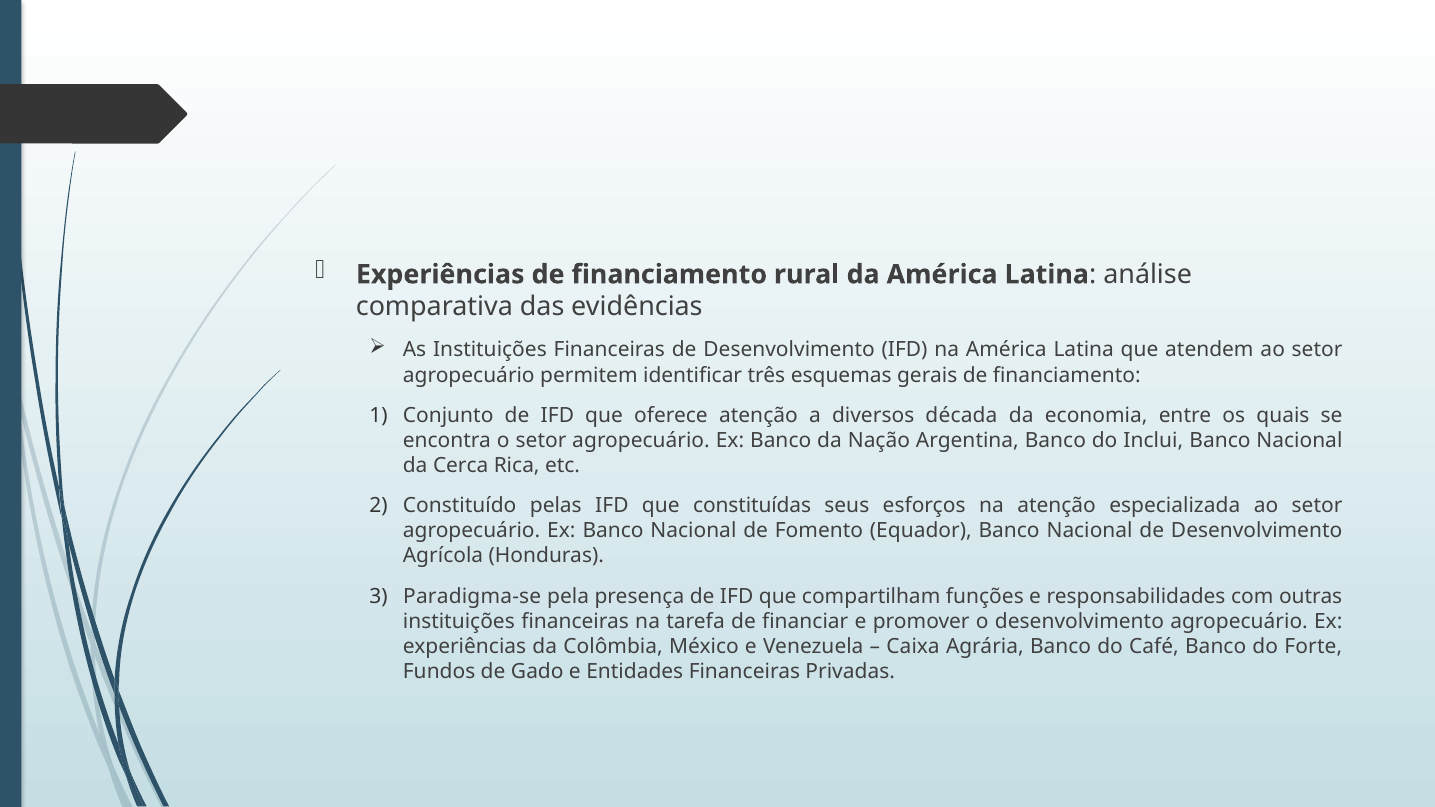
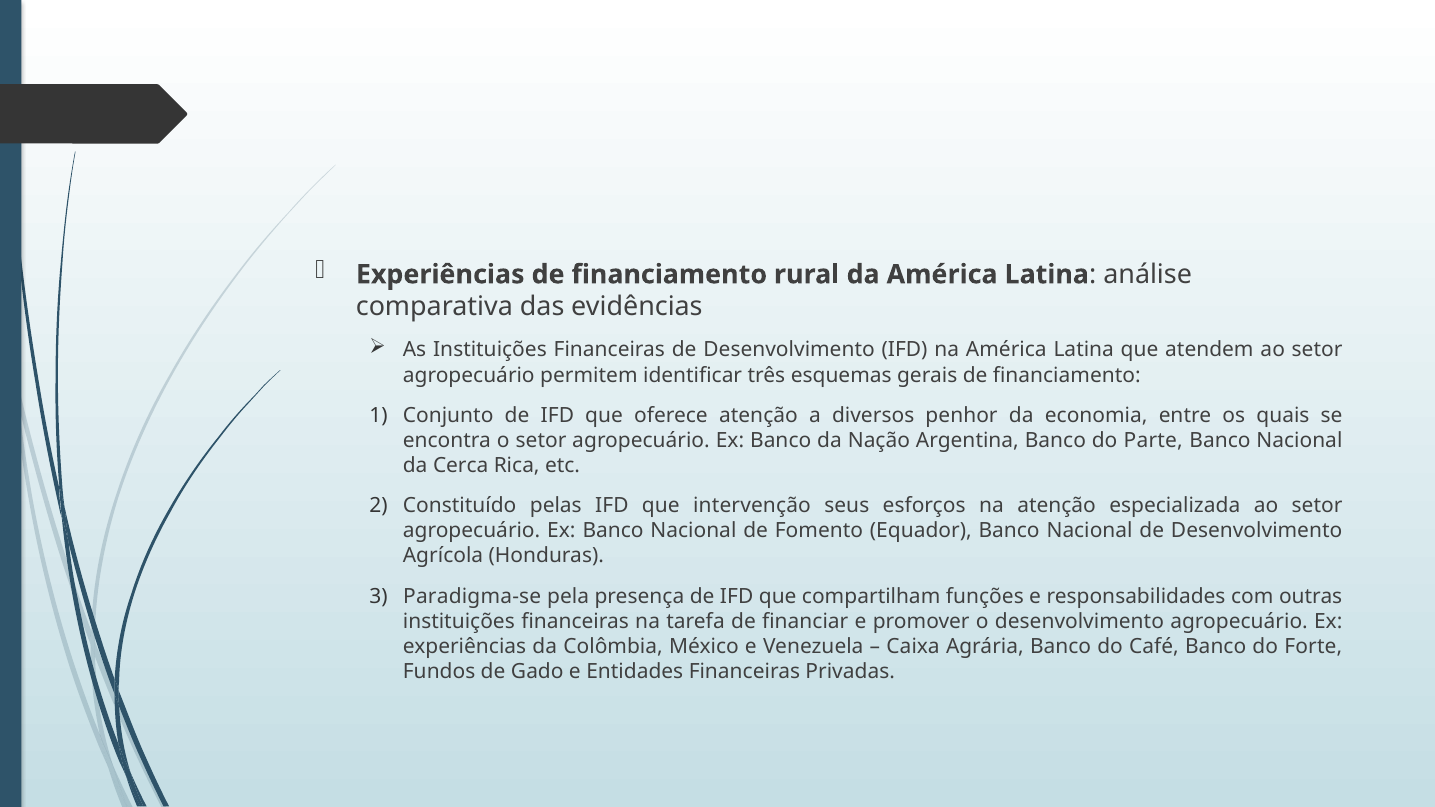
década: década -> penhor (962, 415)
Inclui: Inclui -> Parte (1153, 441)
constituídas: constituídas -> intervenção (752, 506)
